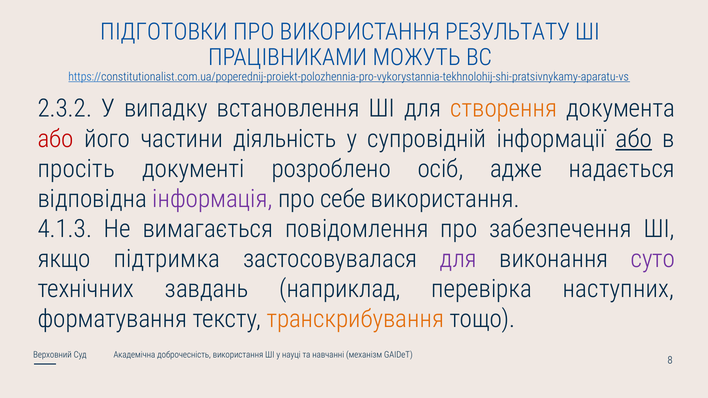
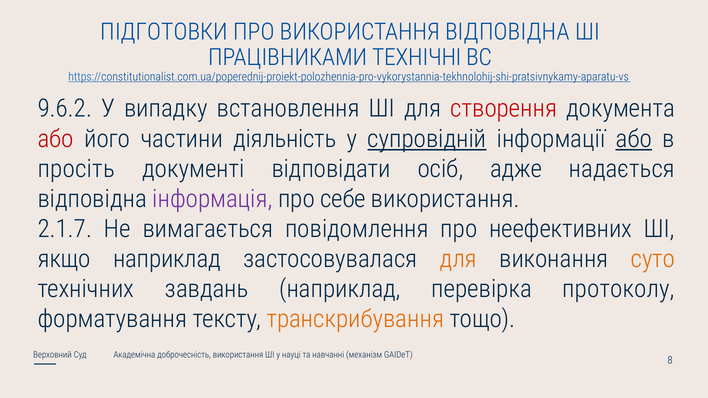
ВИКОРИСТАННЯ РЕЗУЛЬТАТУ: РЕЗУЛЬТАТУ -> ВІДПОВІДНА (507, 32)
МОЖУТЬ: МОЖУТЬ -> ТЕХНІЧНІ (417, 58)
2.3.2: 2.3.2 -> 9.6.2 (65, 109)
створення colour: orange -> red (504, 109)
супровідній underline: none -> present (427, 139)
розроблено: розроблено -> відповідати (331, 169)
4.1.3: 4.1.3 -> 2.1.7 (65, 229)
забезпечення: забезпечення -> неефективних (561, 229)
якщо підтримка: підтримка -> наприклад (167, 259)
для colour: purple -> orange (458, 259)
суто colour: purple -> orange (653, 259)
наступних: наступних -> протоколу (619, 289)
